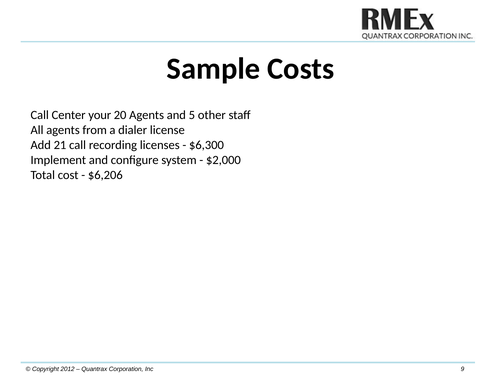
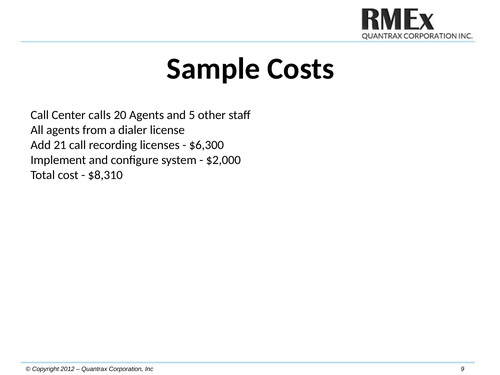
your: your -> calls (100, 115)
$6,206: $6,206 -> $8,310 (105, 175)
